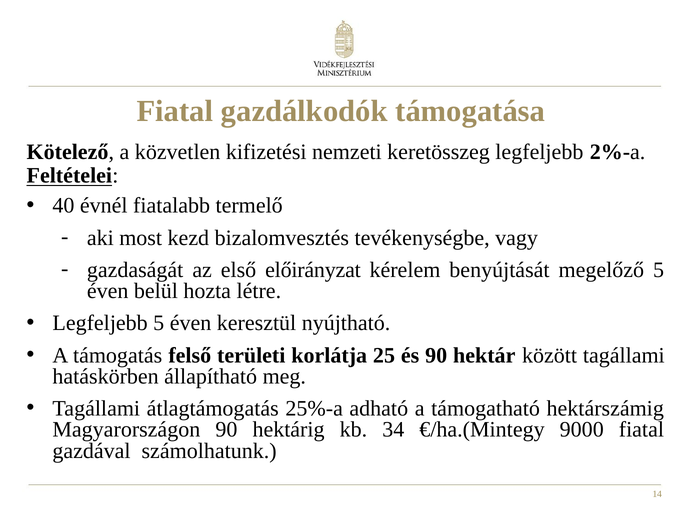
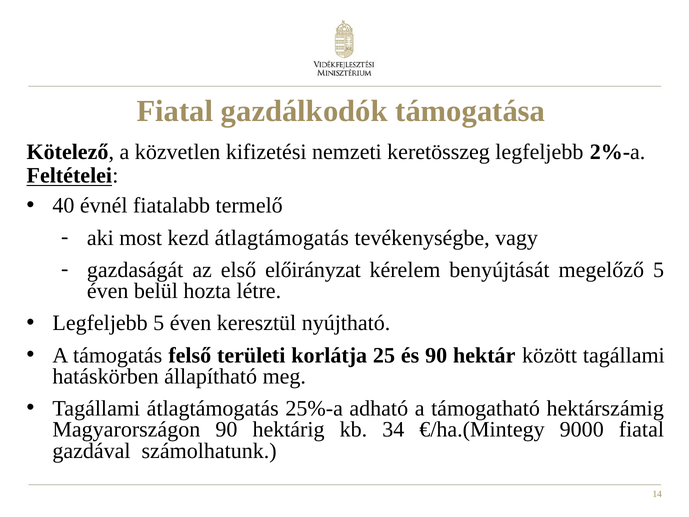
kezd bizalomvesztés: bizalomvesztés -> átlagtámogatás (282, 238)
